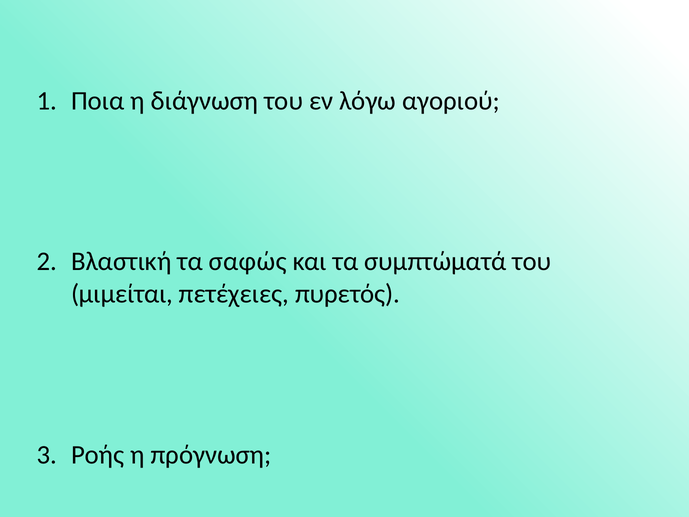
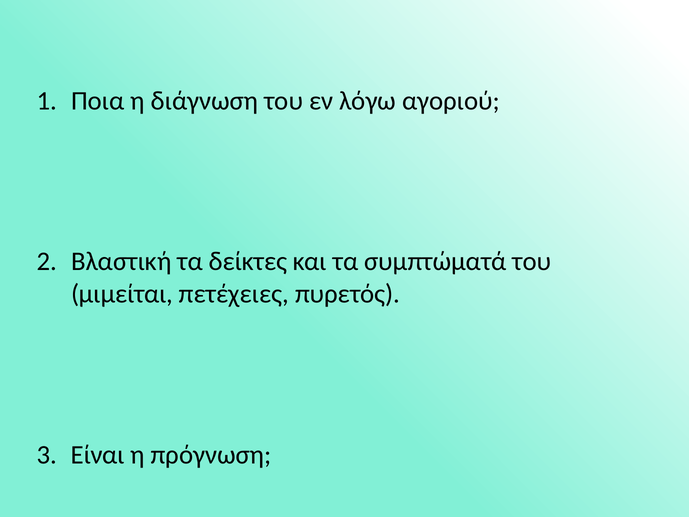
σαφώς: σαφώς -> δείκτες (248, 262)
Ροής: Ροής -> Είναι (98, 455)
